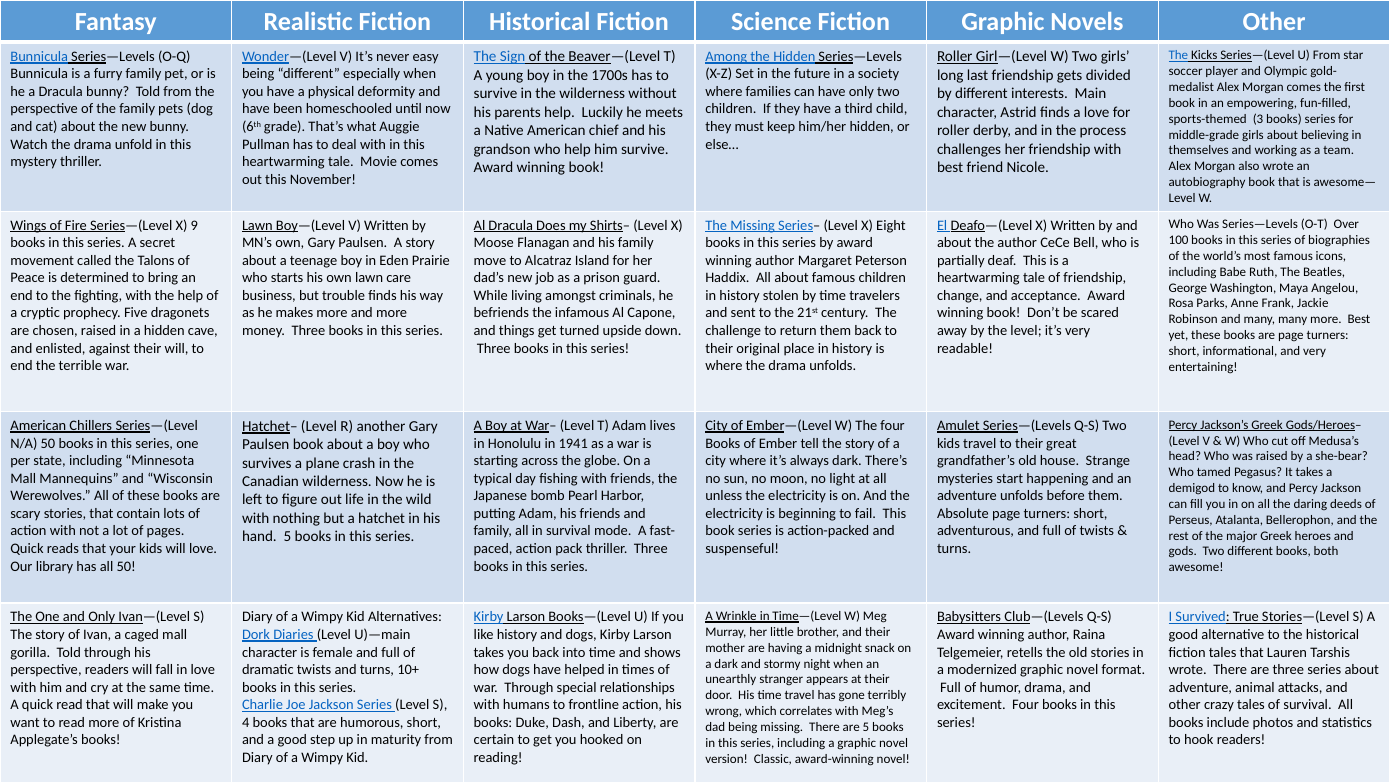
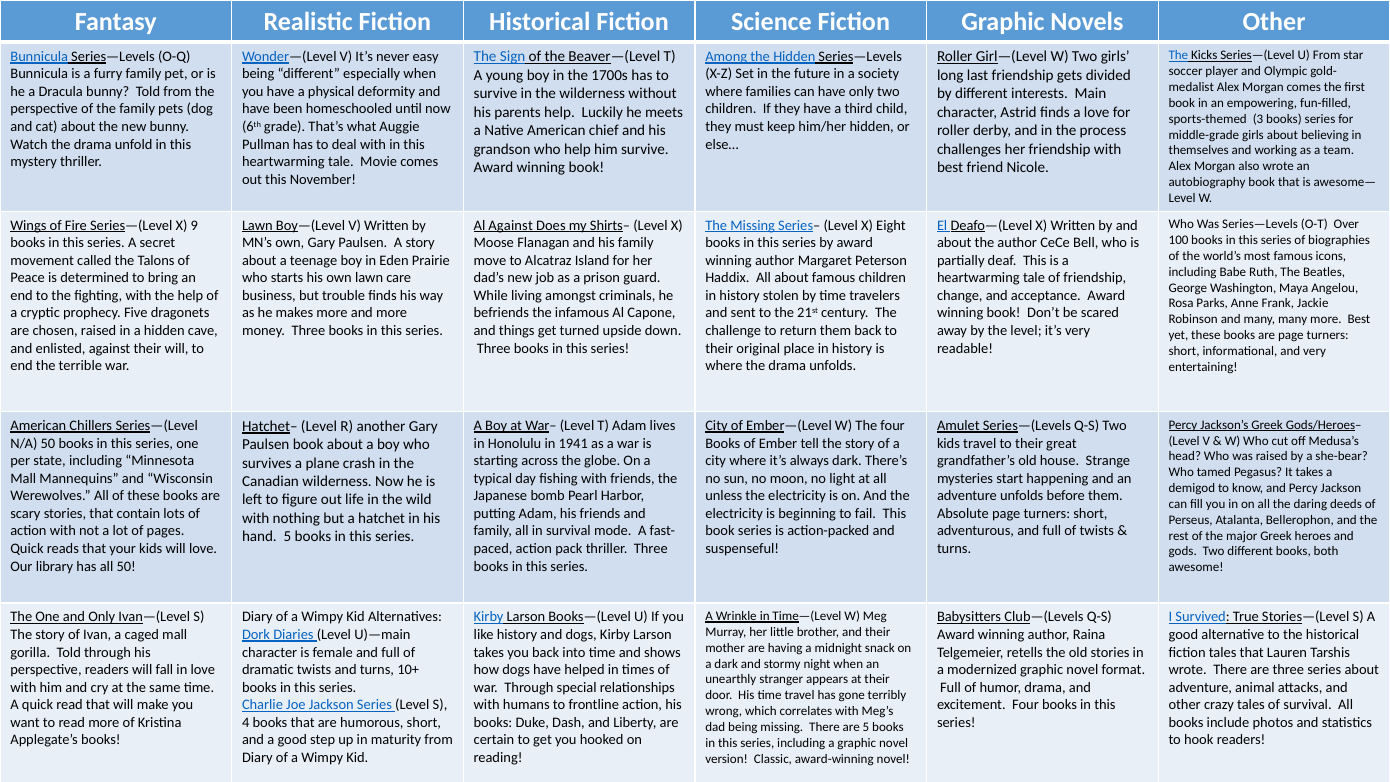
Al Dracula: Dracula -> Against (511, 225)
